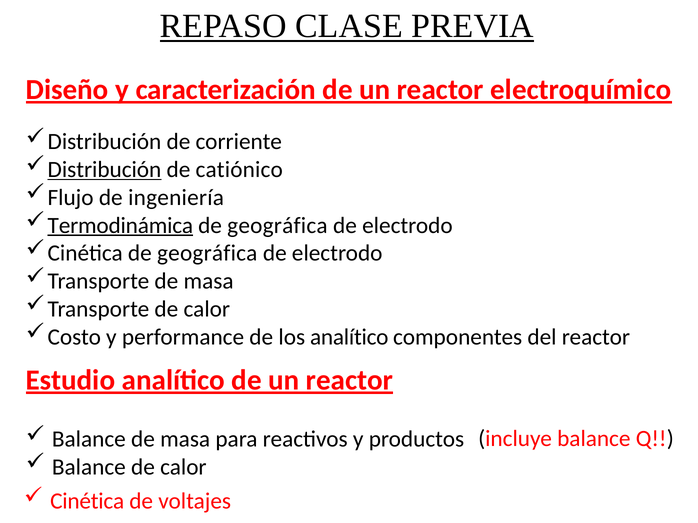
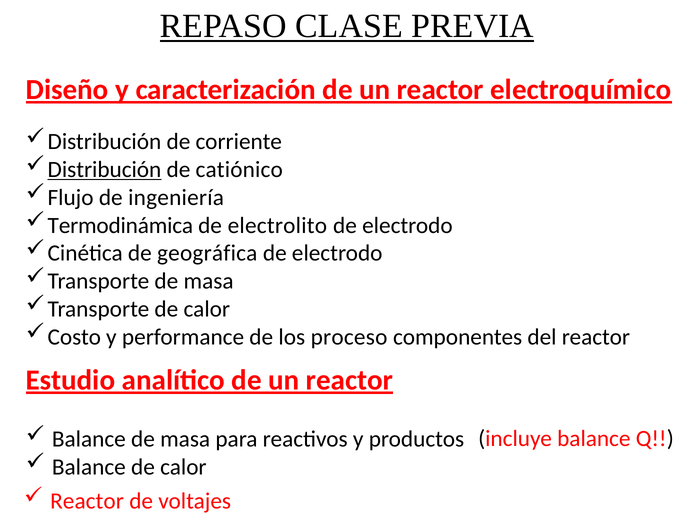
Termodinámica underline: present -> none (120, 226)
geográfica: geográfica -> electrolito (277, 226)
los analítico: analítico -> proceso (349, 337)
Cinética: Cinética -> Reactor (87, 501)
